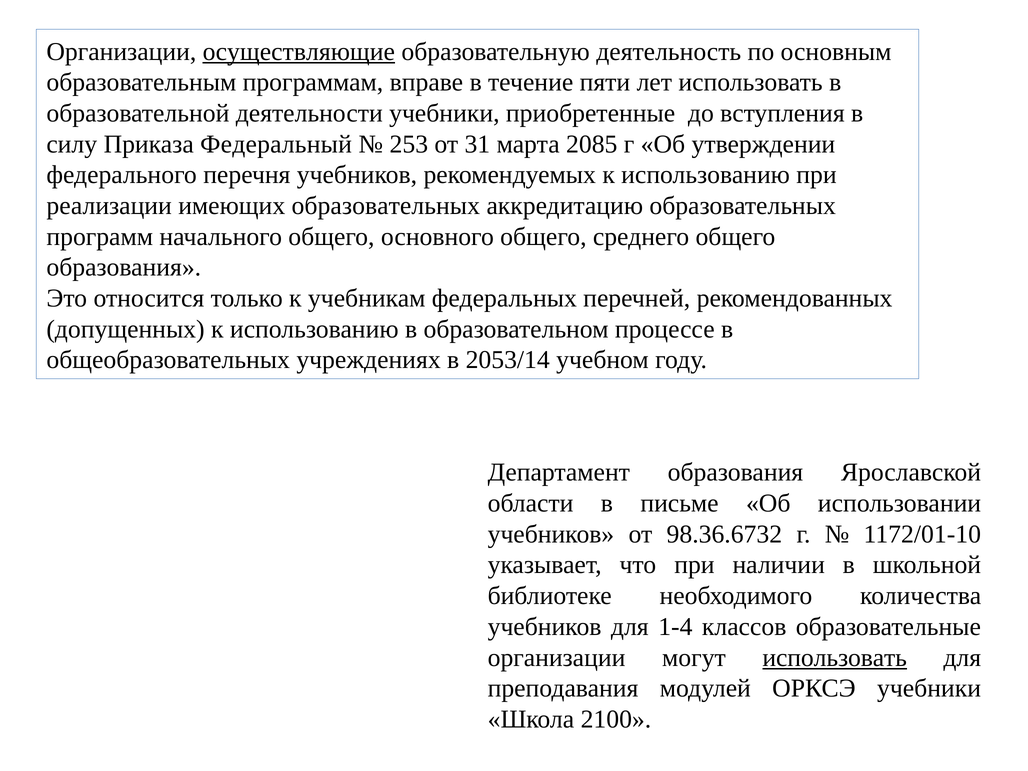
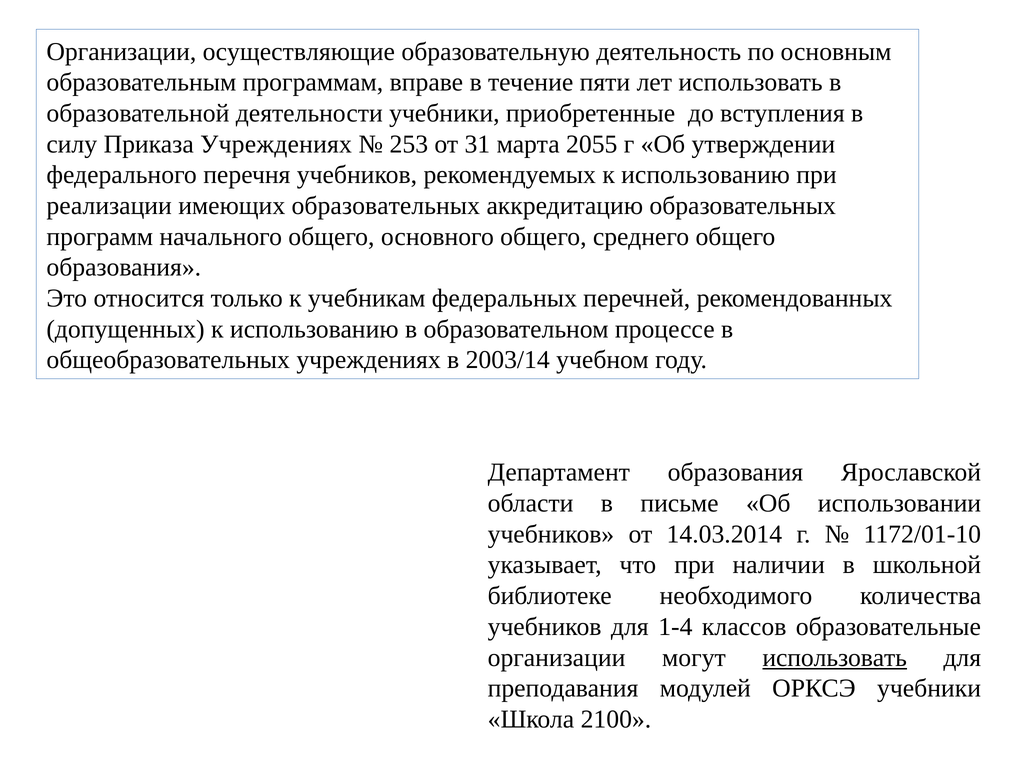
осуществляющие underline: present -> none (299, 52)
Приказа Федеральный: Федеральный -> Учреждениях (276, 144)
2085: 2085 -> 2055 (592, 144)
2053/14: 2053/14 -> 2003/14 (508, 360)
98.36.6732: 98.36.6732 -> 14.03.2014 (724, 534)
